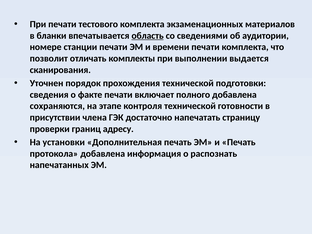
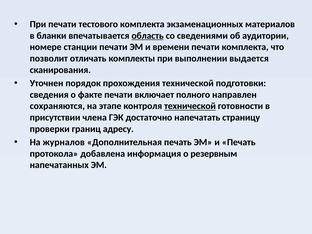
полного добавлена: добавлена -> направлен (234, 95)
технической underline: none -> present (190, 106)
установки: установки -> журналов (64, 142)
распознать: распознать -> резервным (214, 154)
